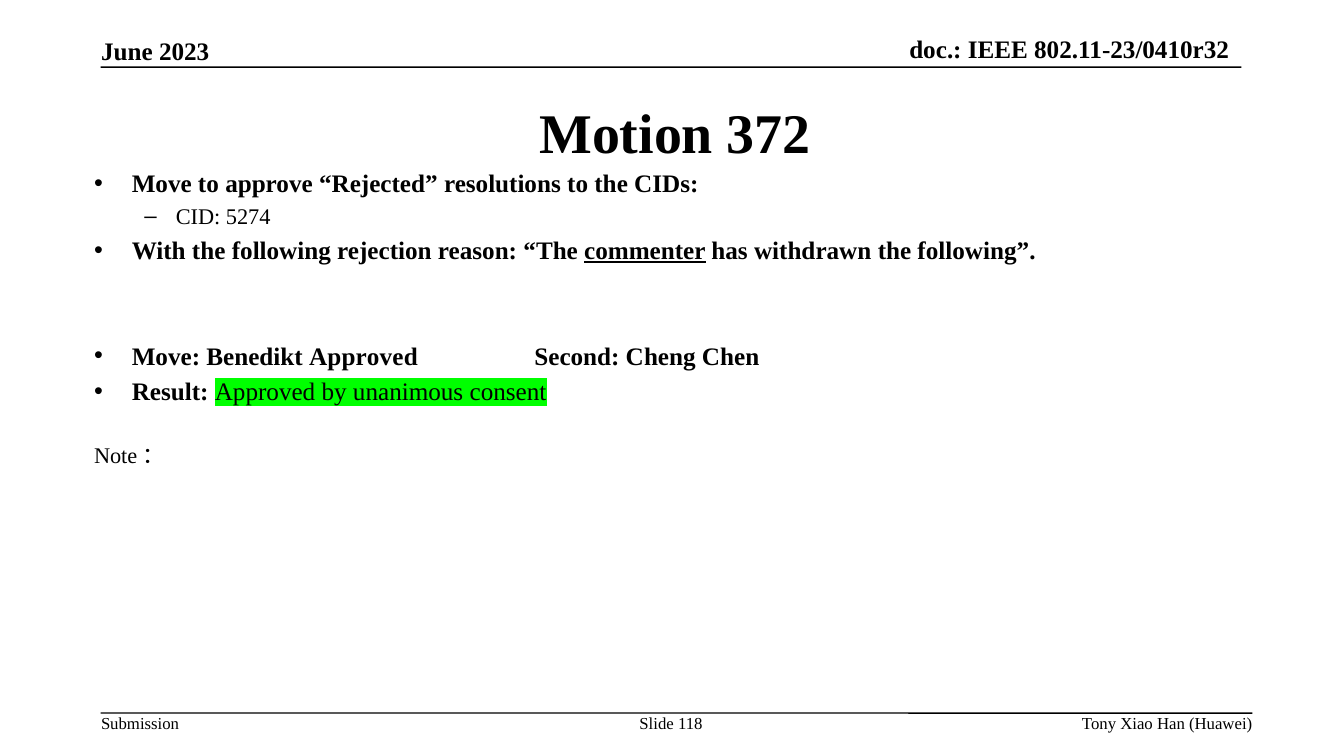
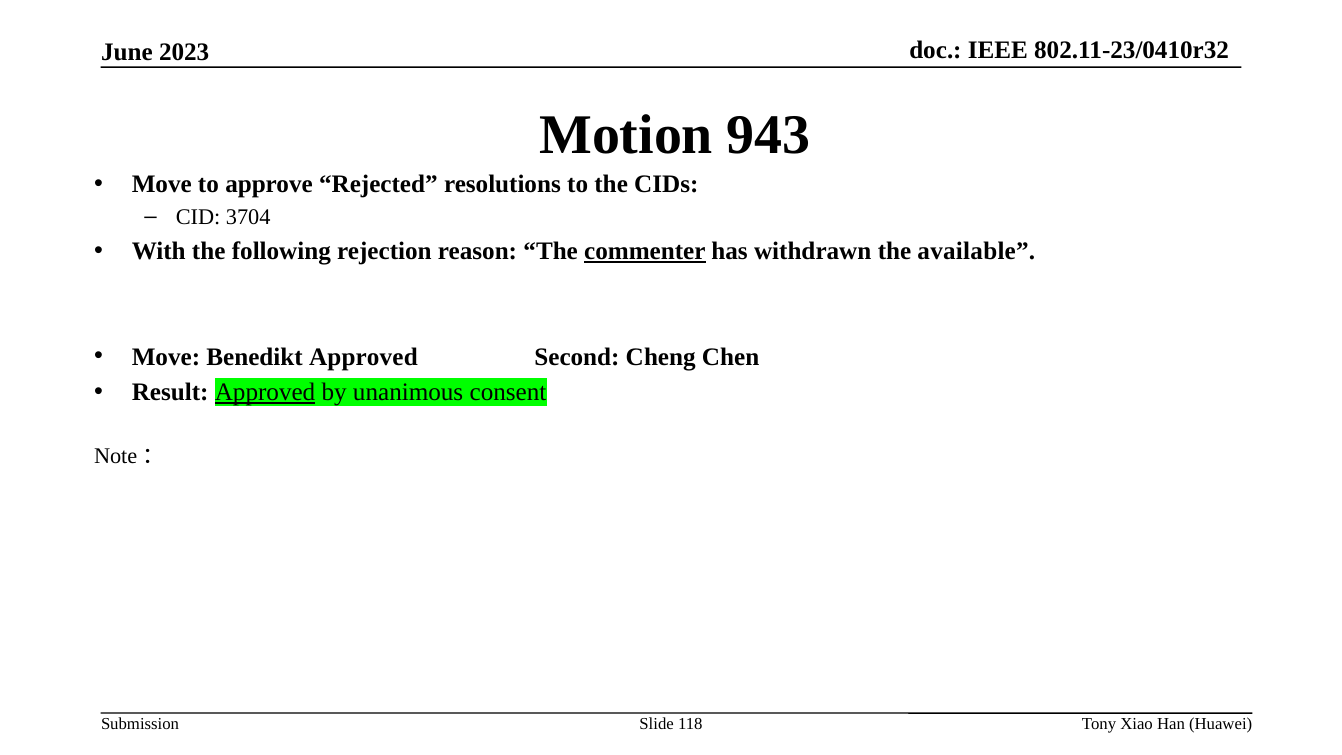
372: 372 -> 943 (769, 135)
5274: 5274 -> 3704 (248, 217)
withdrawn the following: following -> available (976, 251)
Approved underline: none -> present (265, 392)
